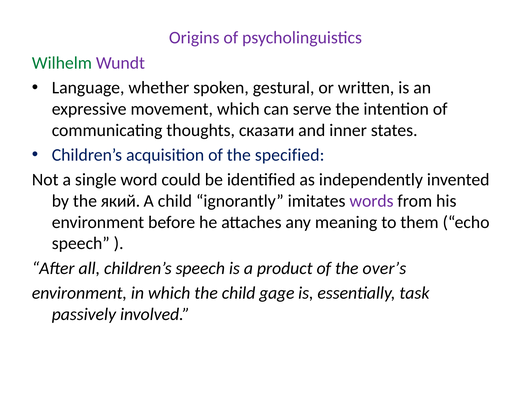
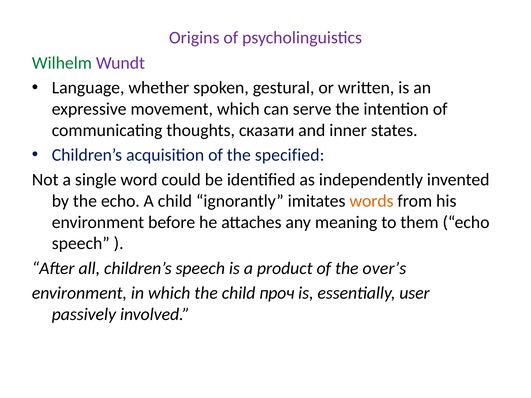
the який: який -> echo (120, 201)
words colour: purple -> orange (371, 201)
gage: gage -> проч (277, 293)
task: task -> user (414, 293)
